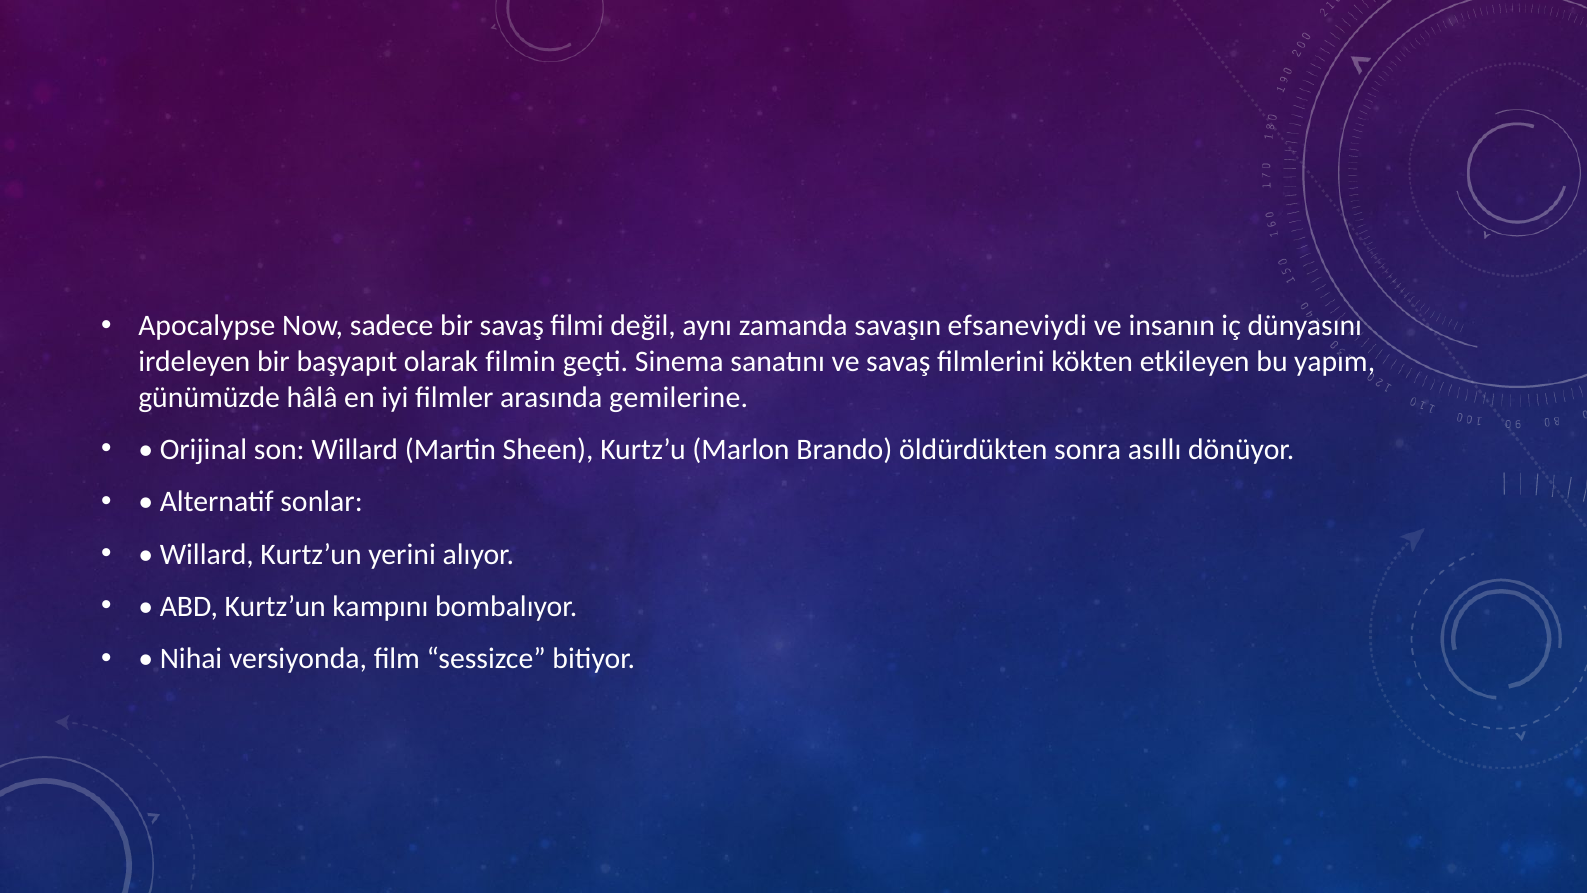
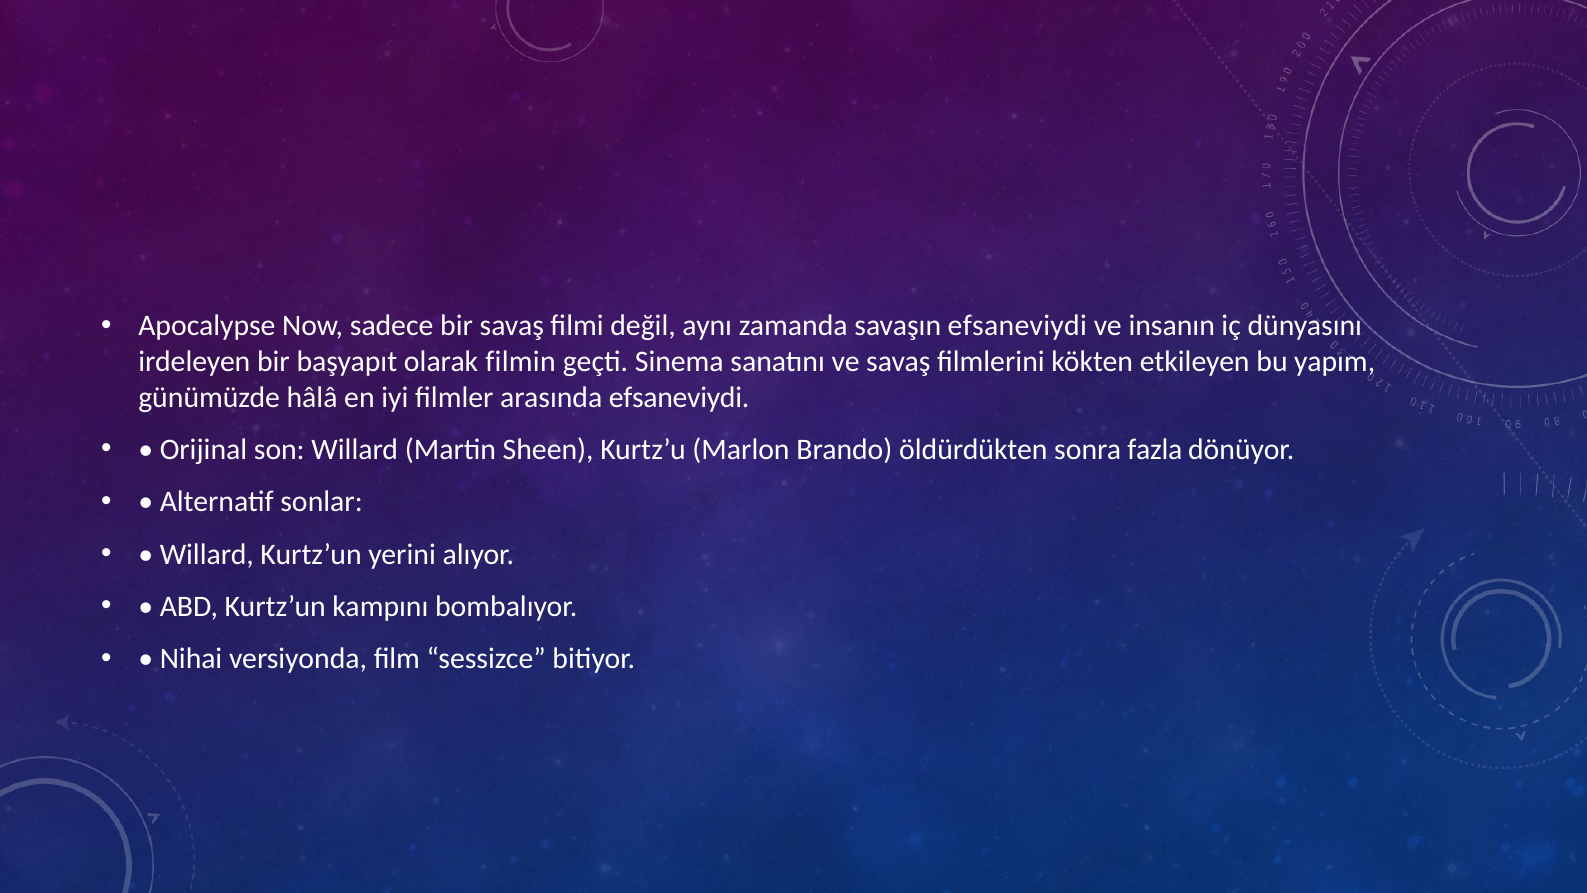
arasında gemilerine: gemilerine -> efsaneviydi (679, 397)
asıllı: asıllı -> fazla (1155, 450)
